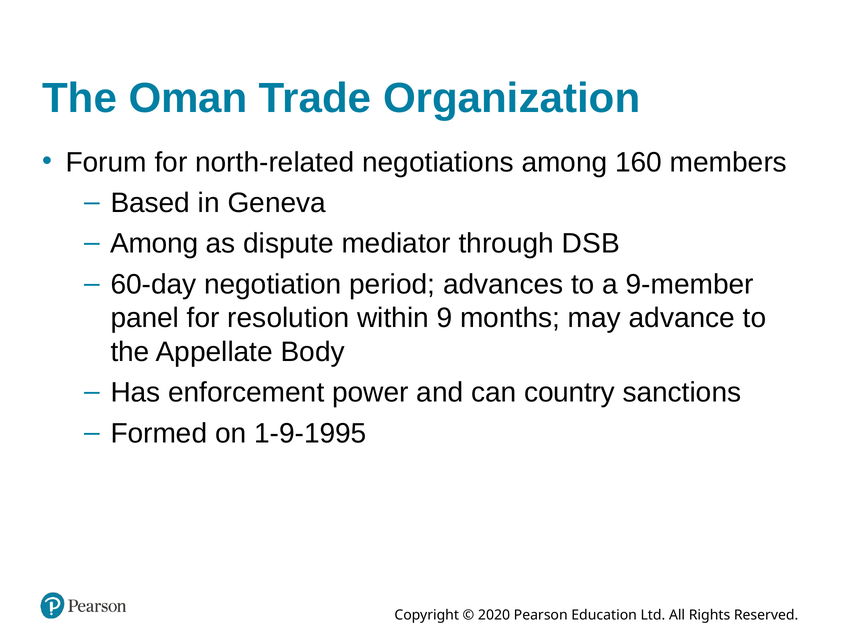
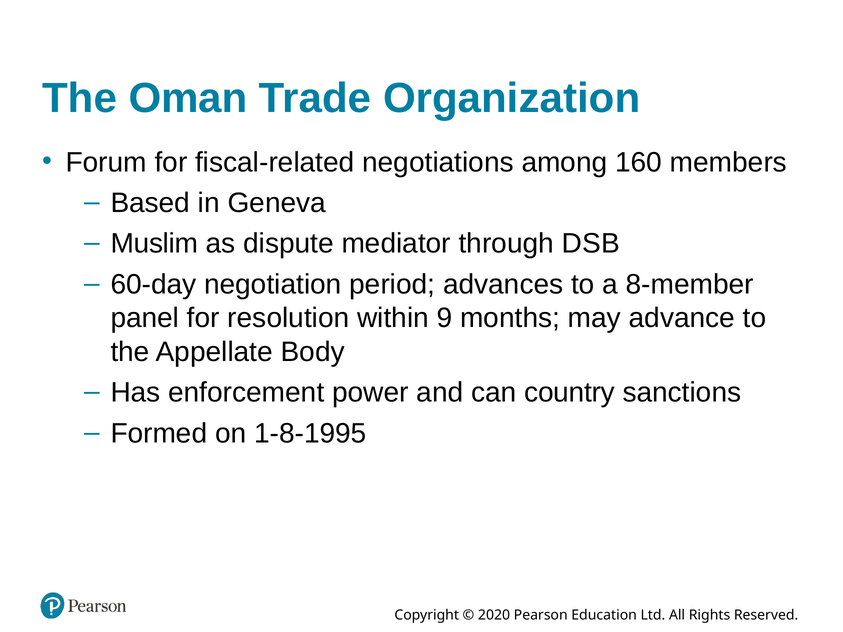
north-related: north-related -> fiscal-related (275, 162)
Among: Among -> Muslim (154, 244)
9-member: 9-member -> 8-member (690, 285)
1-9-1995: 1-9-1995 -> 1-8-1995 (310, 434)
